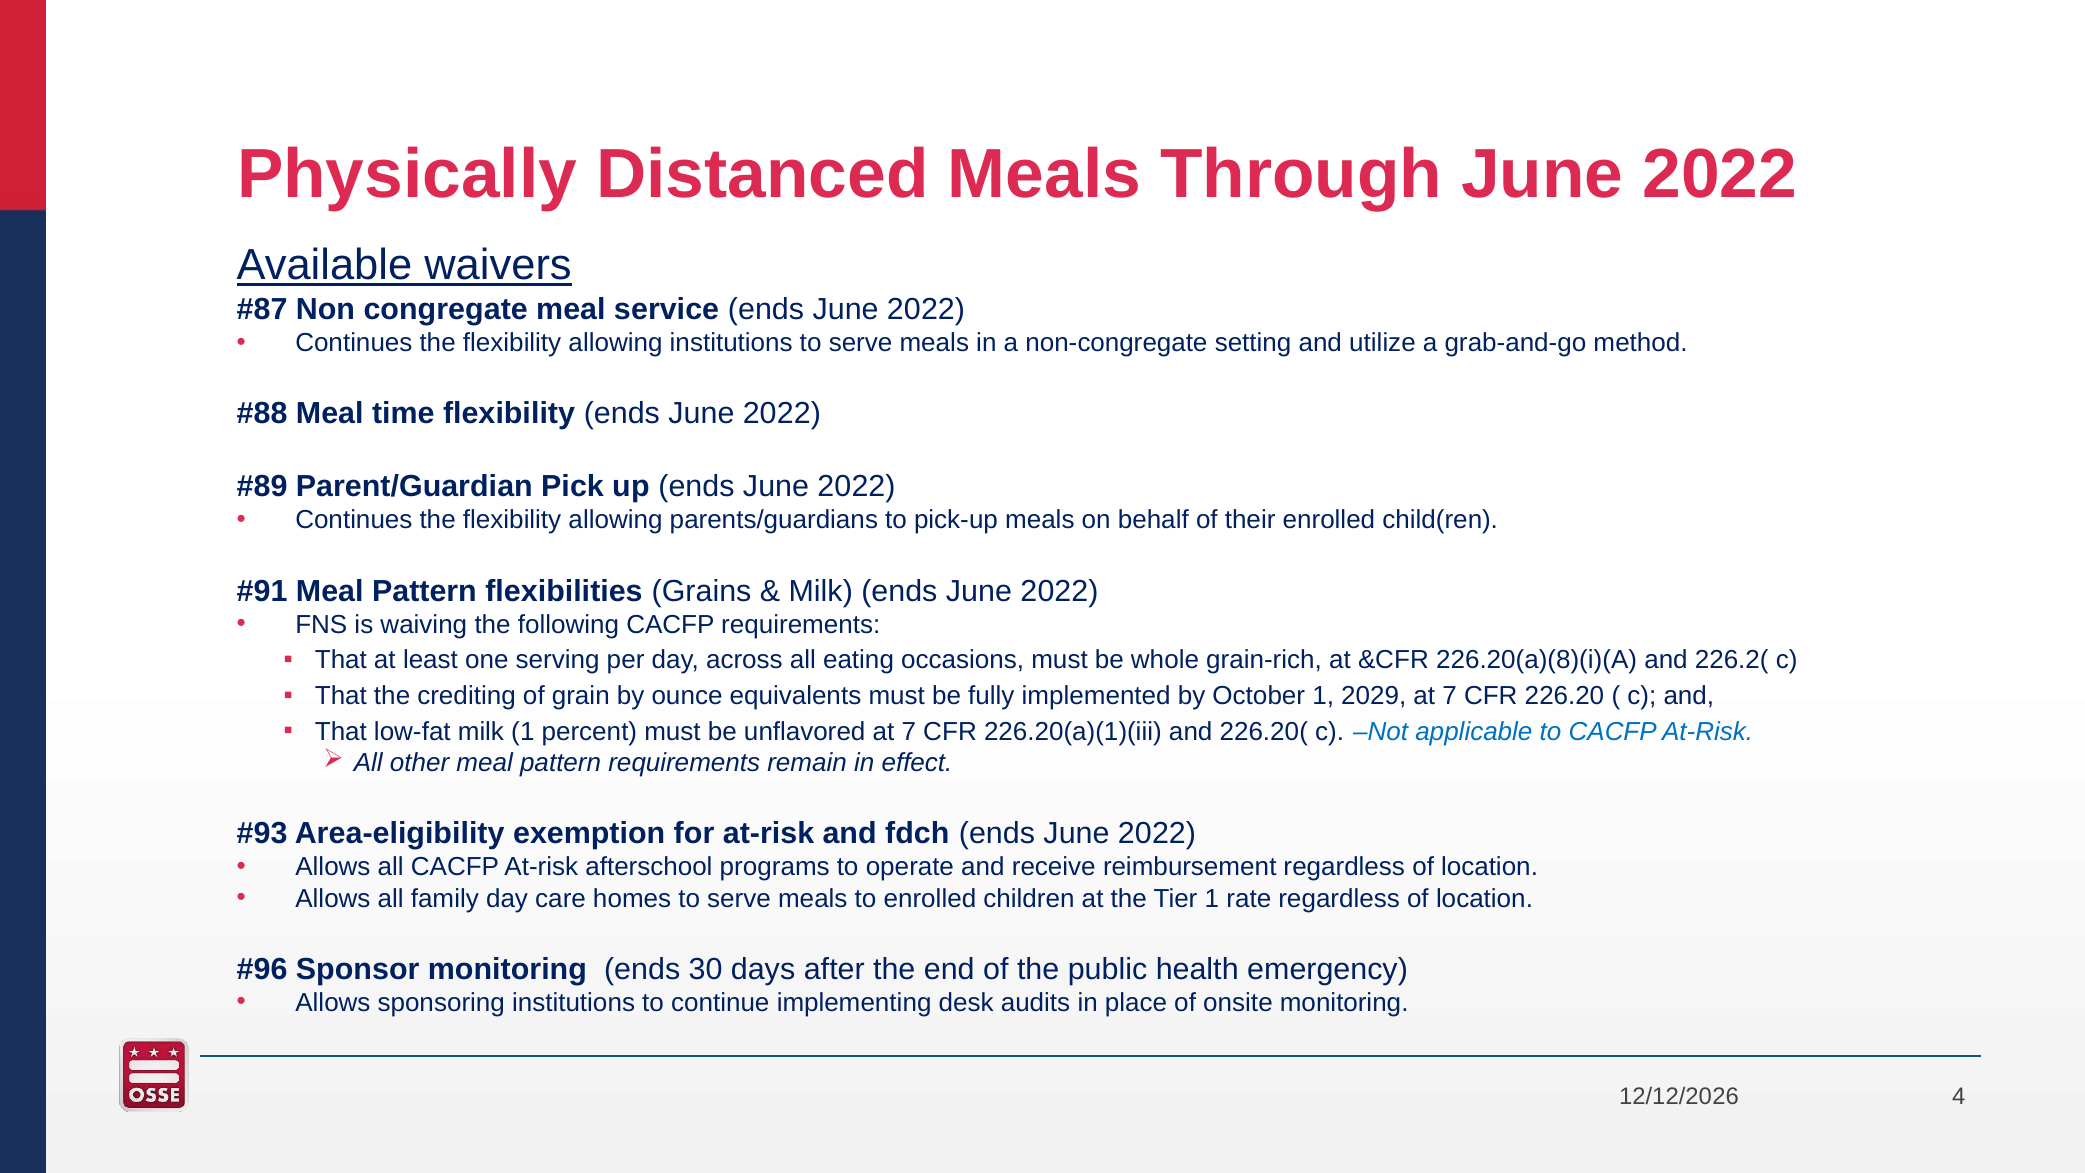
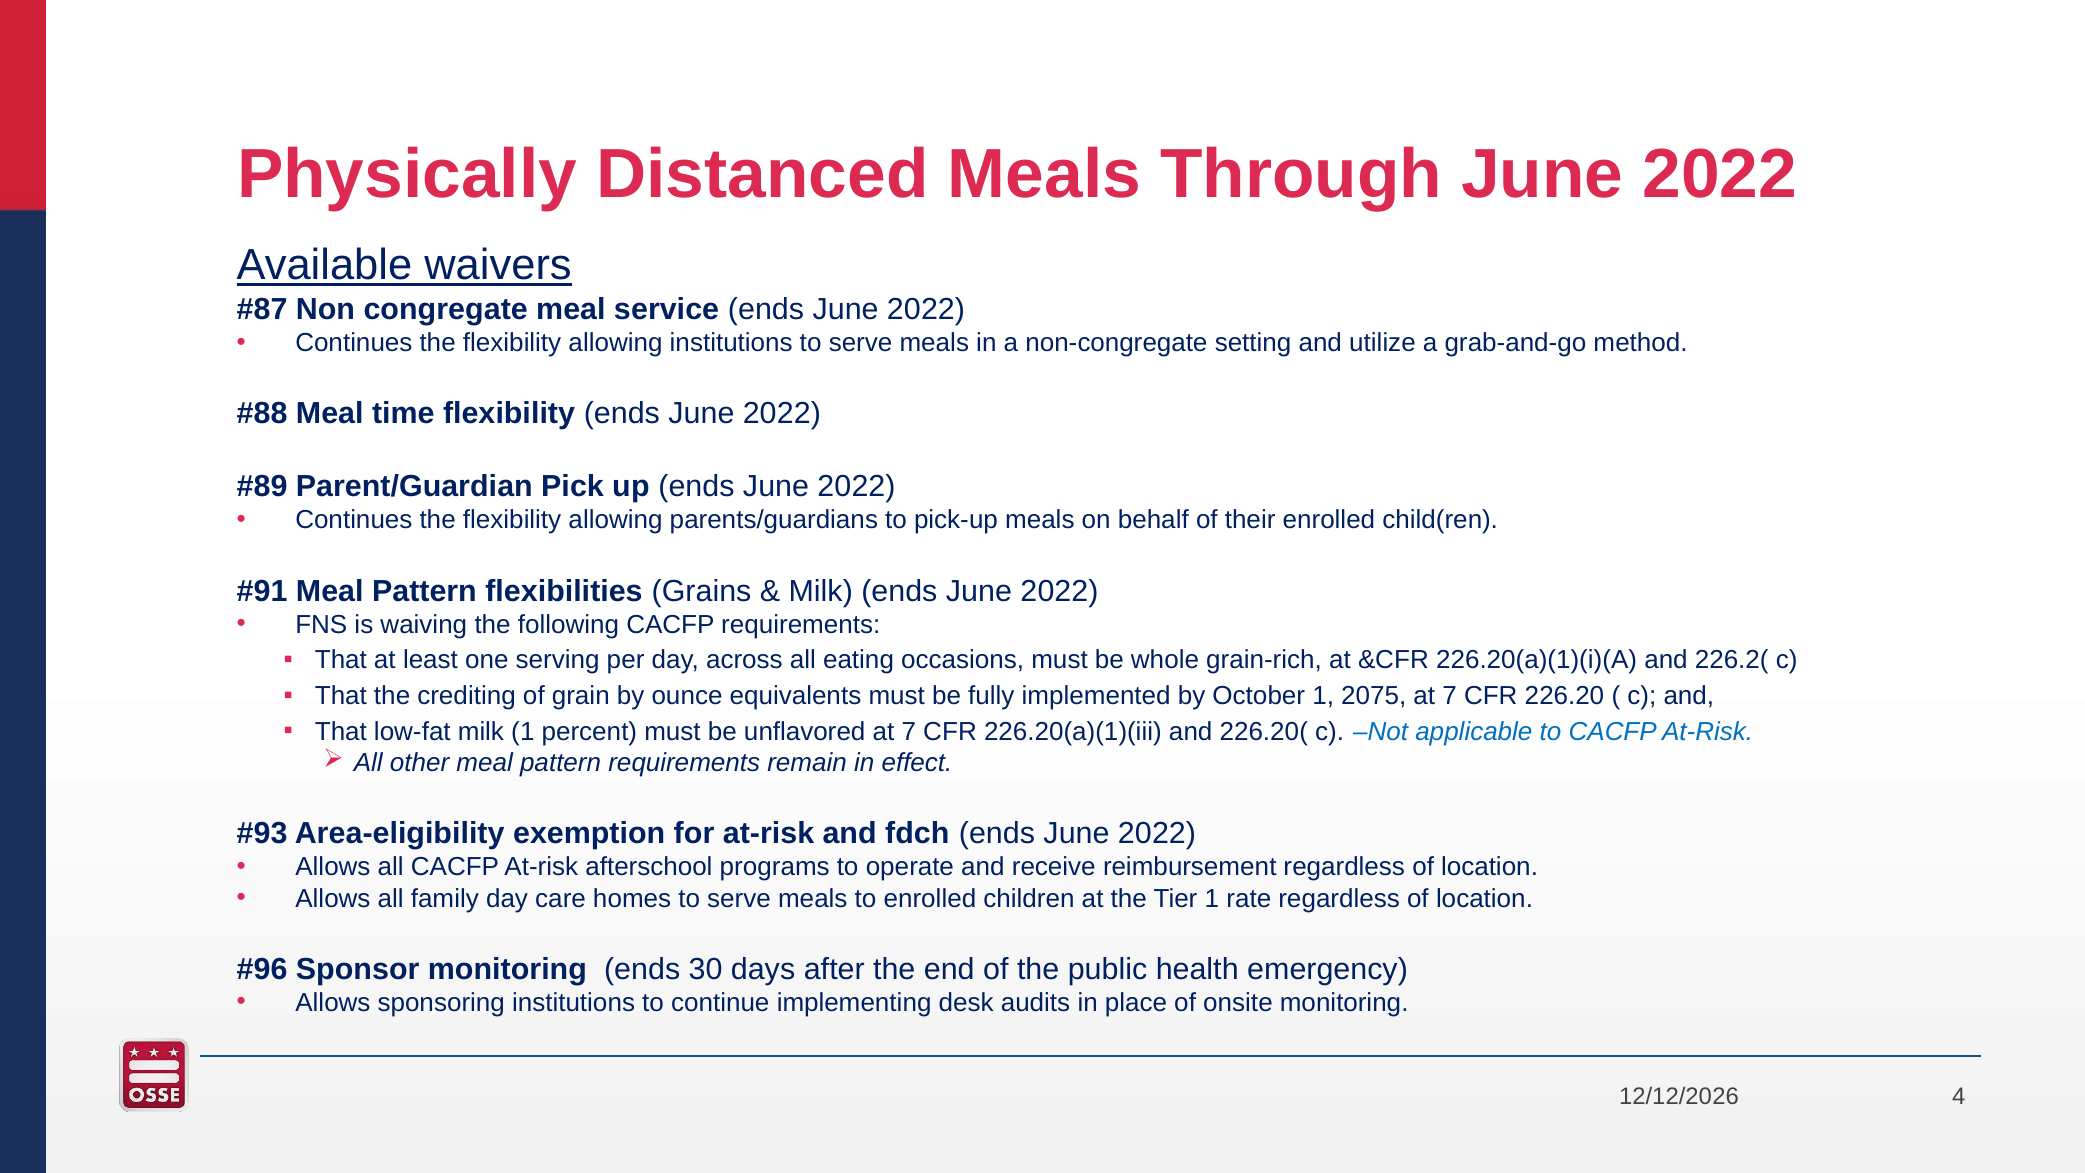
226.20(a)(8)(i)(A: 226.20(a)(8)(i)(A -> 226.20(a)(1)(i)(A (1537, 660)
2029: 2029 -> 2075 (1374, 696)
